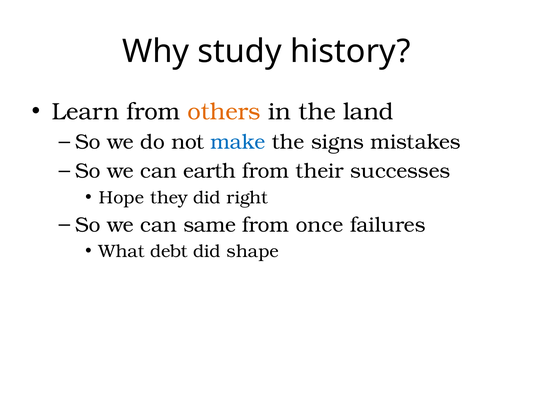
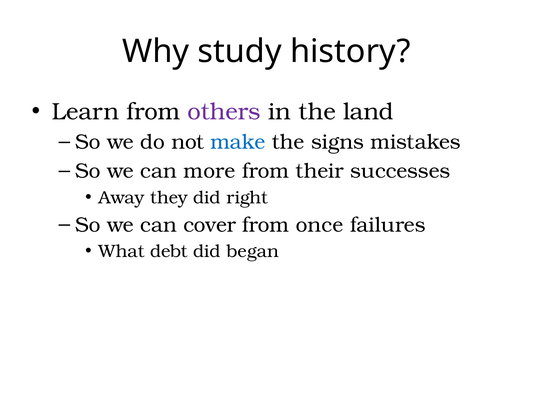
others colour: orange -> purple (224, 112)
earth: earth -> more (209, 171)
Hope: Hope -> Away (122, 198)
same: same -> cover (210, 225)
shape: shape -> began (253, 252)
